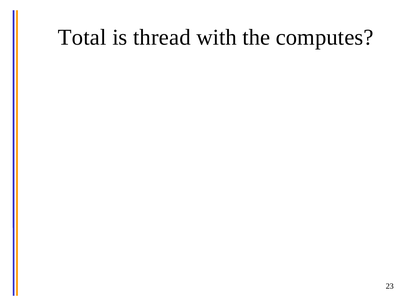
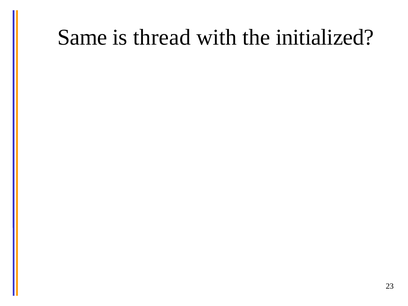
Total: Total -> Same (82, 37)
computes: computes -> initialized (325, 37)
